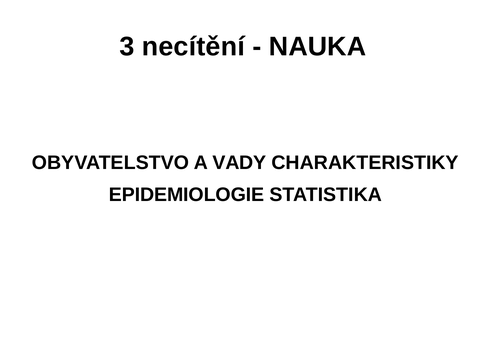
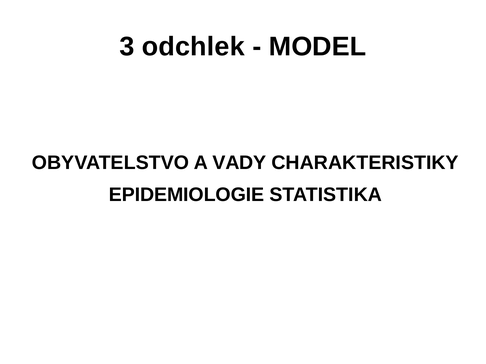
necítění: necítění -> odchlek (193, 47)
NAUKA: NAUKA -> MODEL (318, 47)
